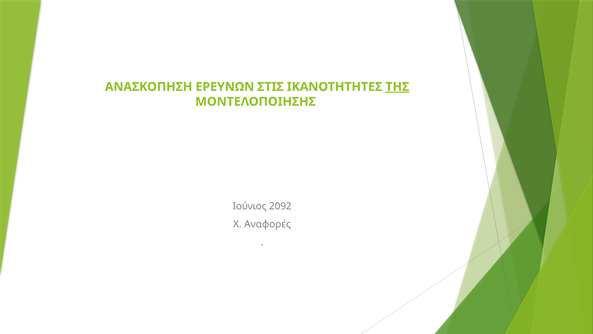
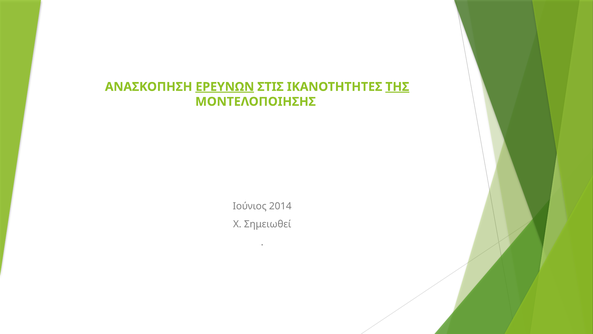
ΕΡΕΥΝΩΝ underline: none -> present (225, 87)
2092: 2092 -> 2014 (280, 206)
Αναφορές: Αναφορές -> Σημειωθεί (268, 224)
